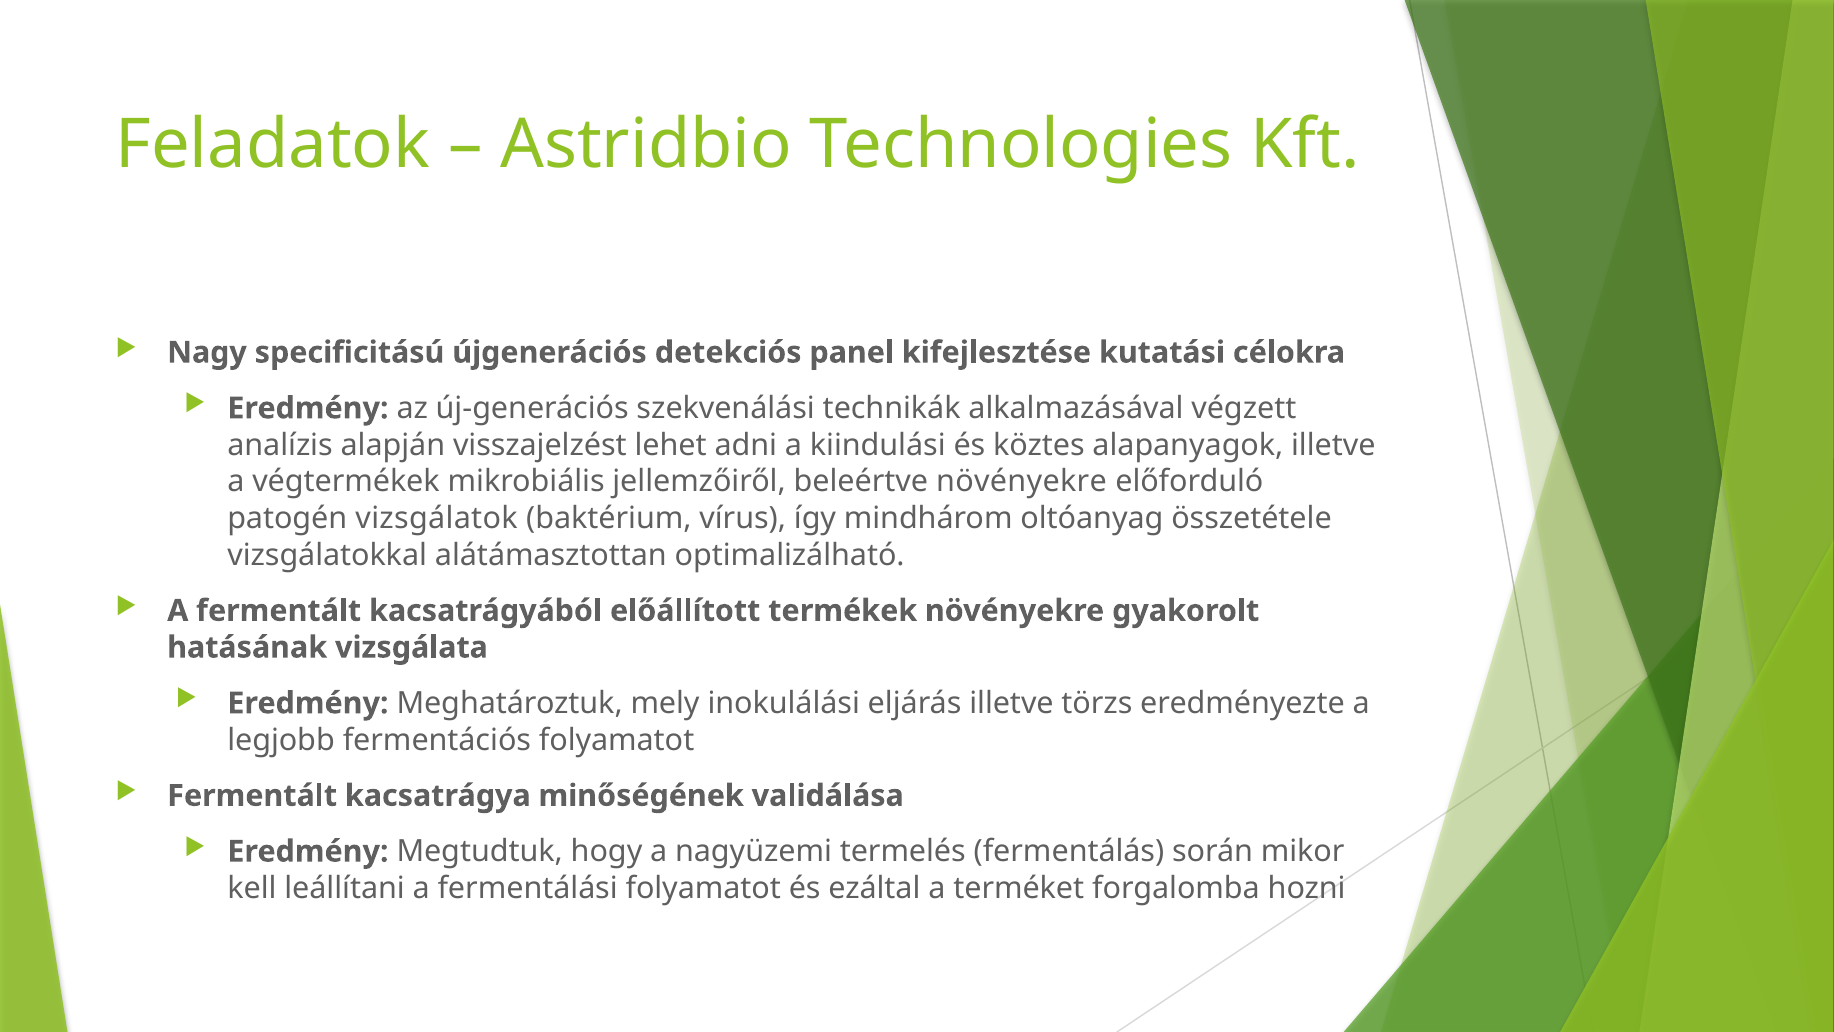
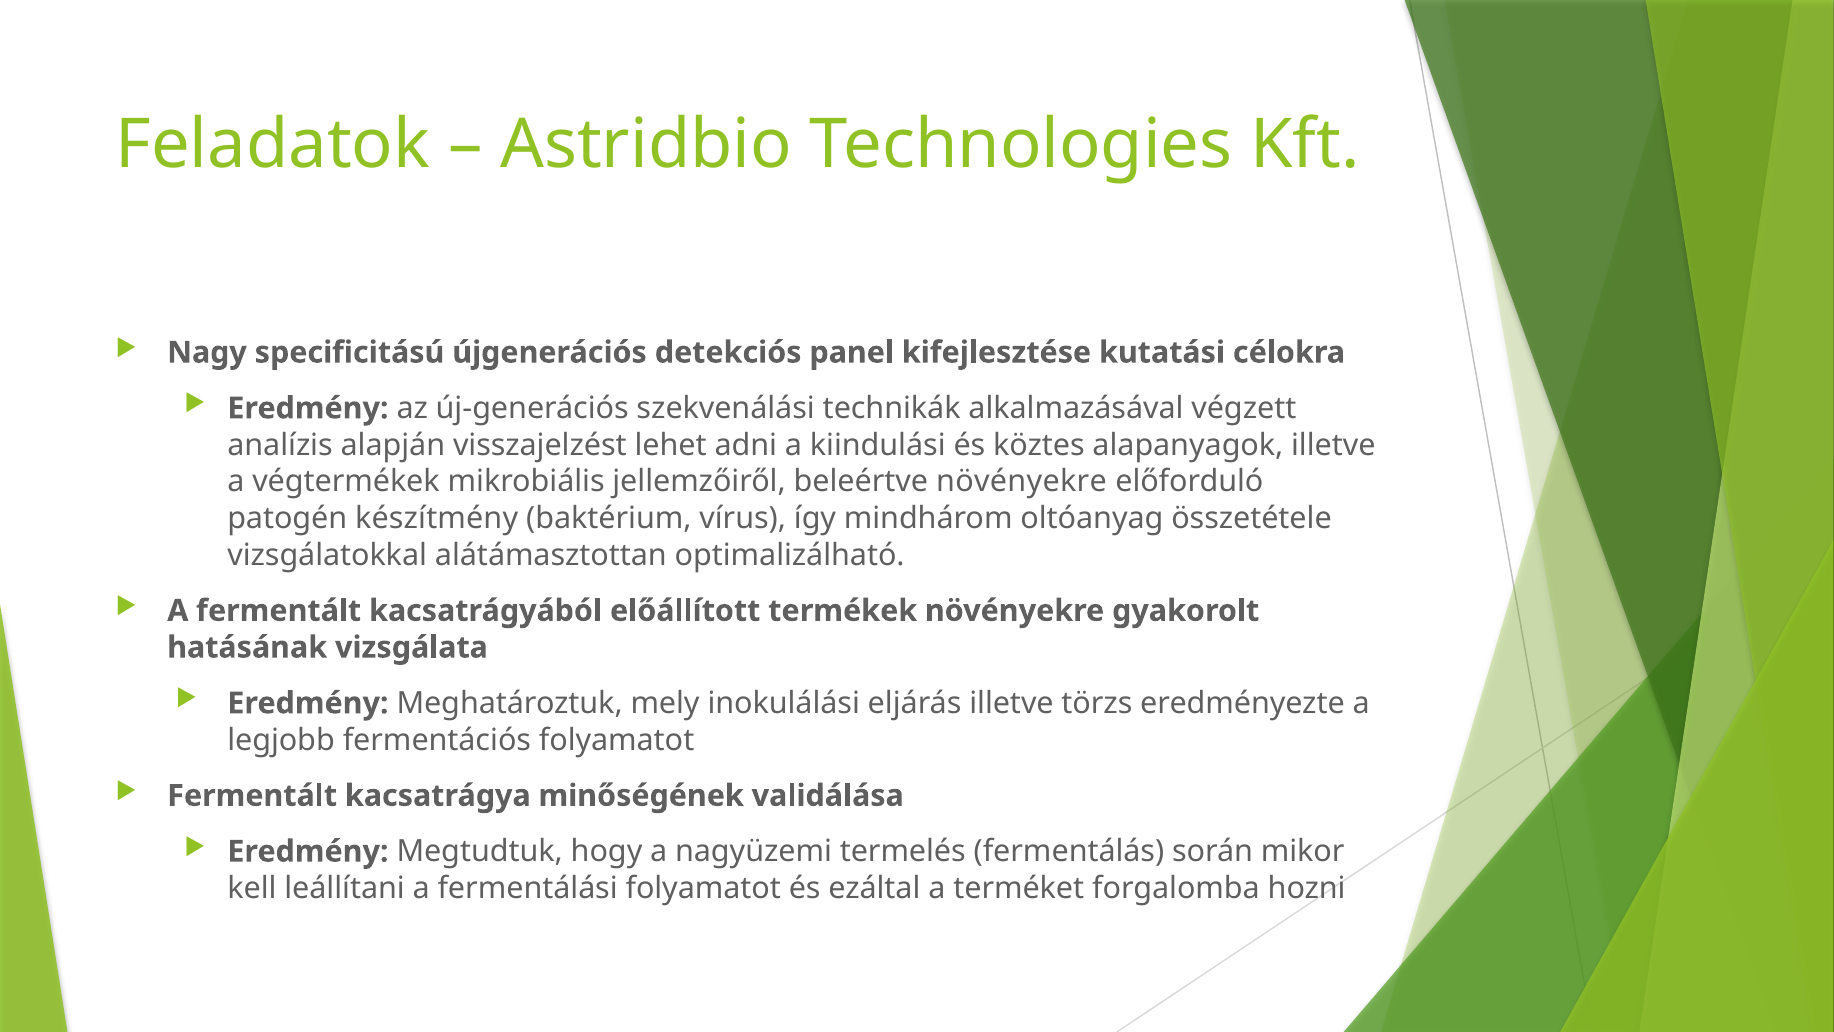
vizsgálatok: vizsgálatok -> készítmény (437, 518)
